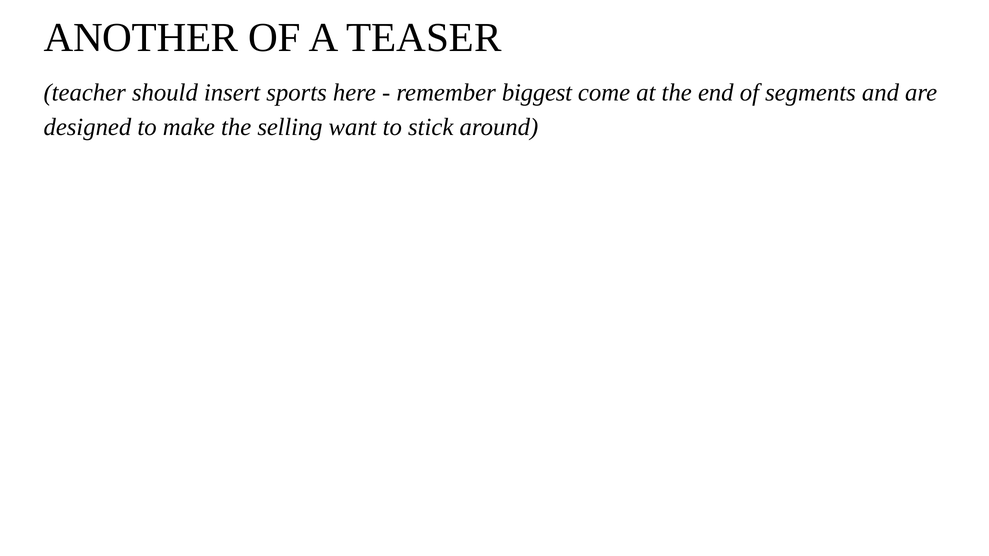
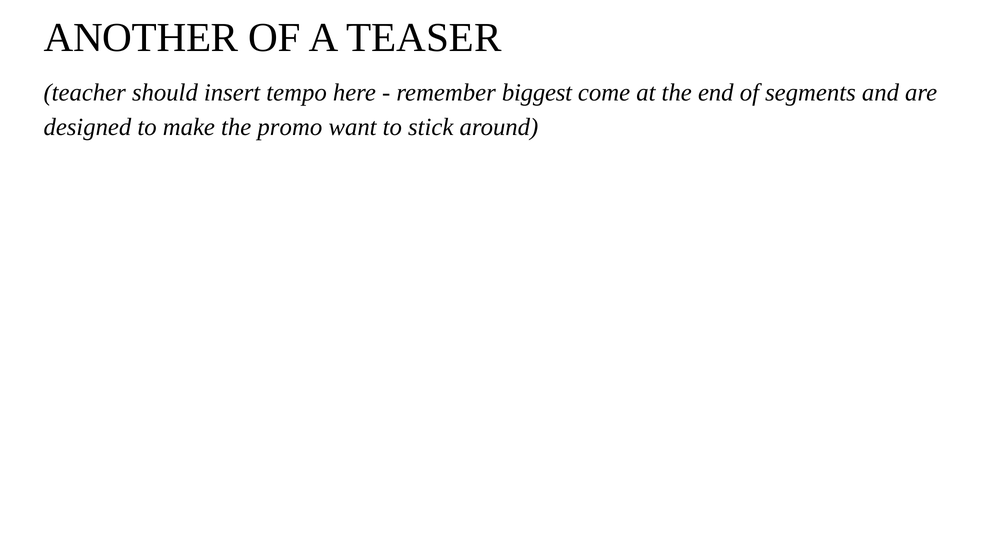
sports: sports -> tempo (297, 93)
selling: selling -> promo (290, 127)
